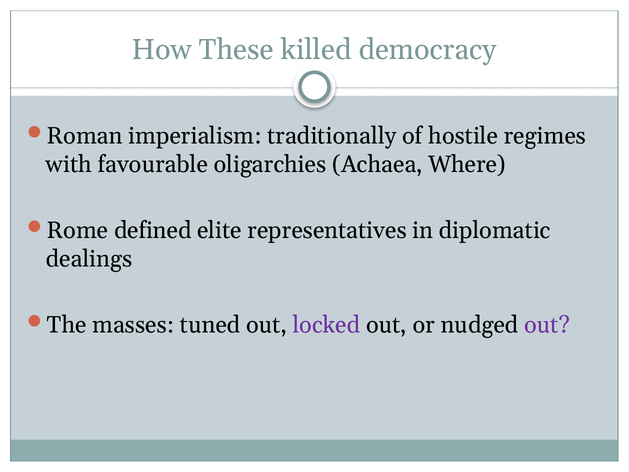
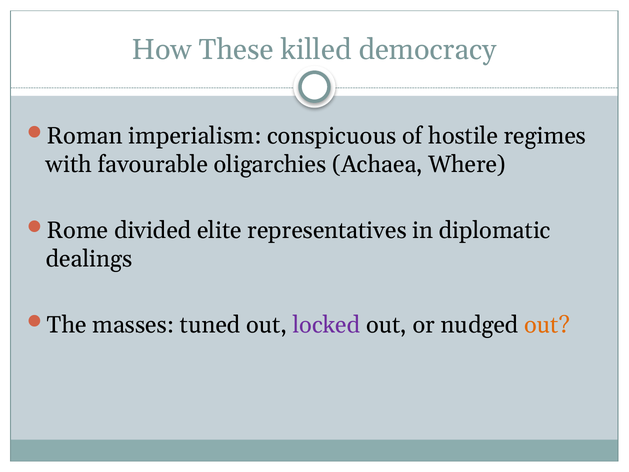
traditionally: traditionally -> conspicuous (332, 136)
defined: defined -> divided (153, 230)
out colour: purple -> orange (547, 325)
